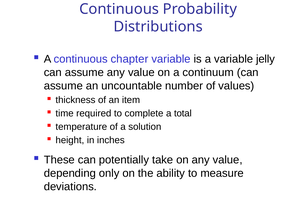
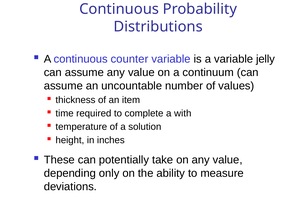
chapter: chapter -> counter (130, 59)
total: total -> with (183, 113)
